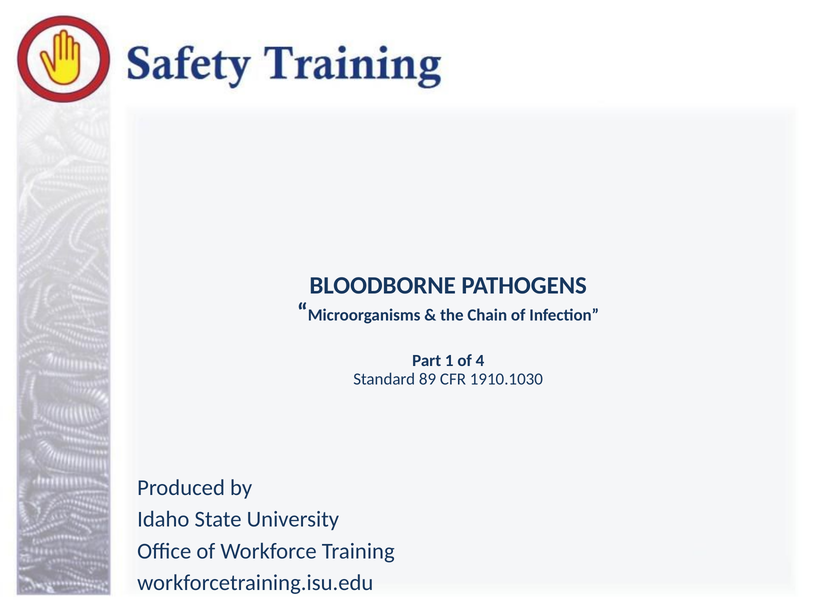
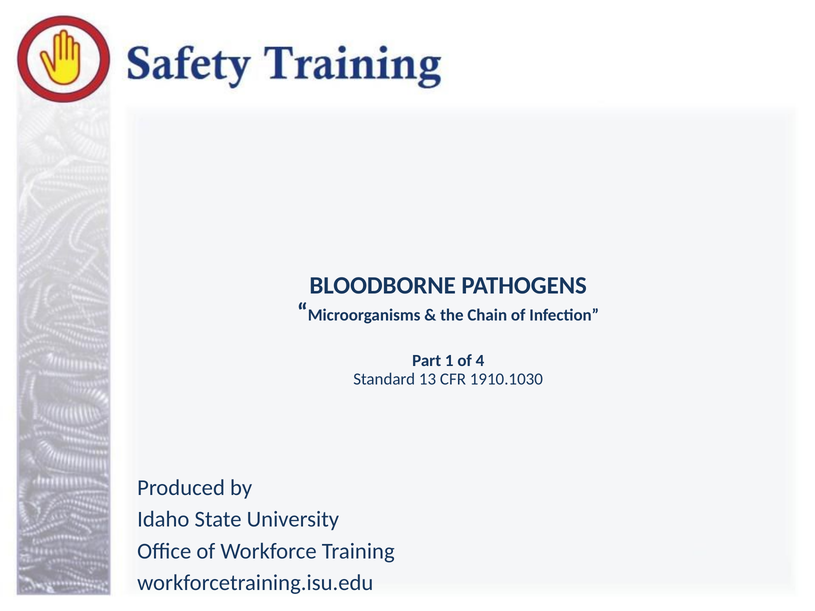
89: 89 -> 13 (428, 379)
